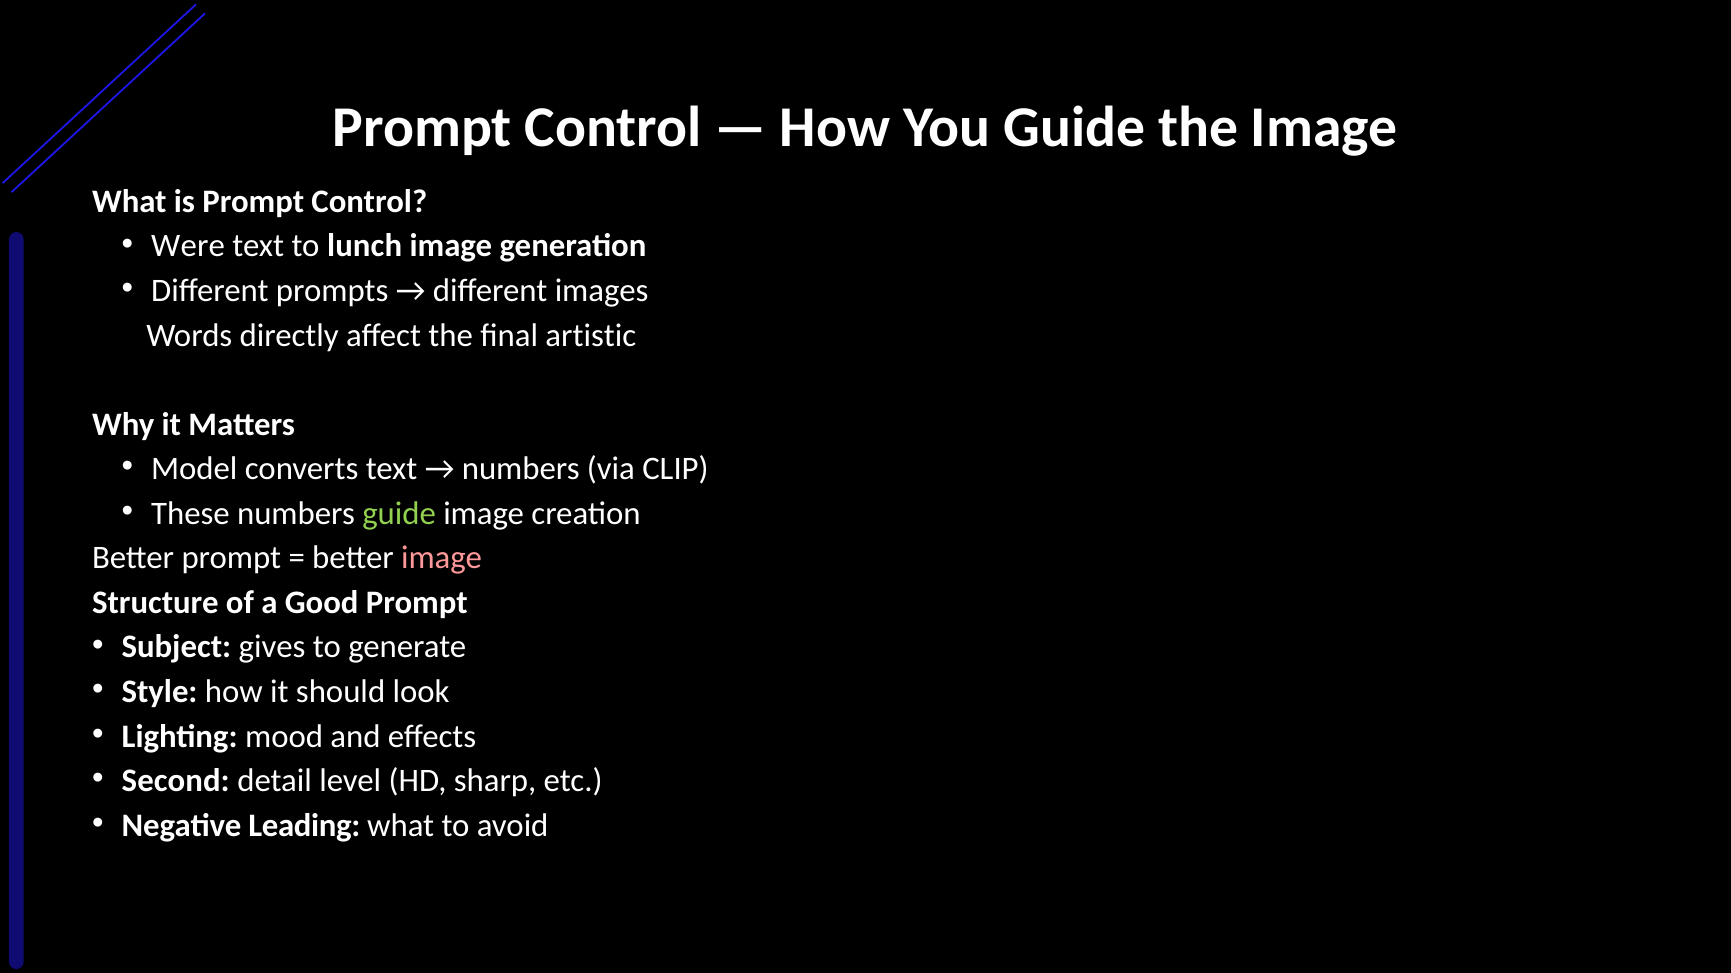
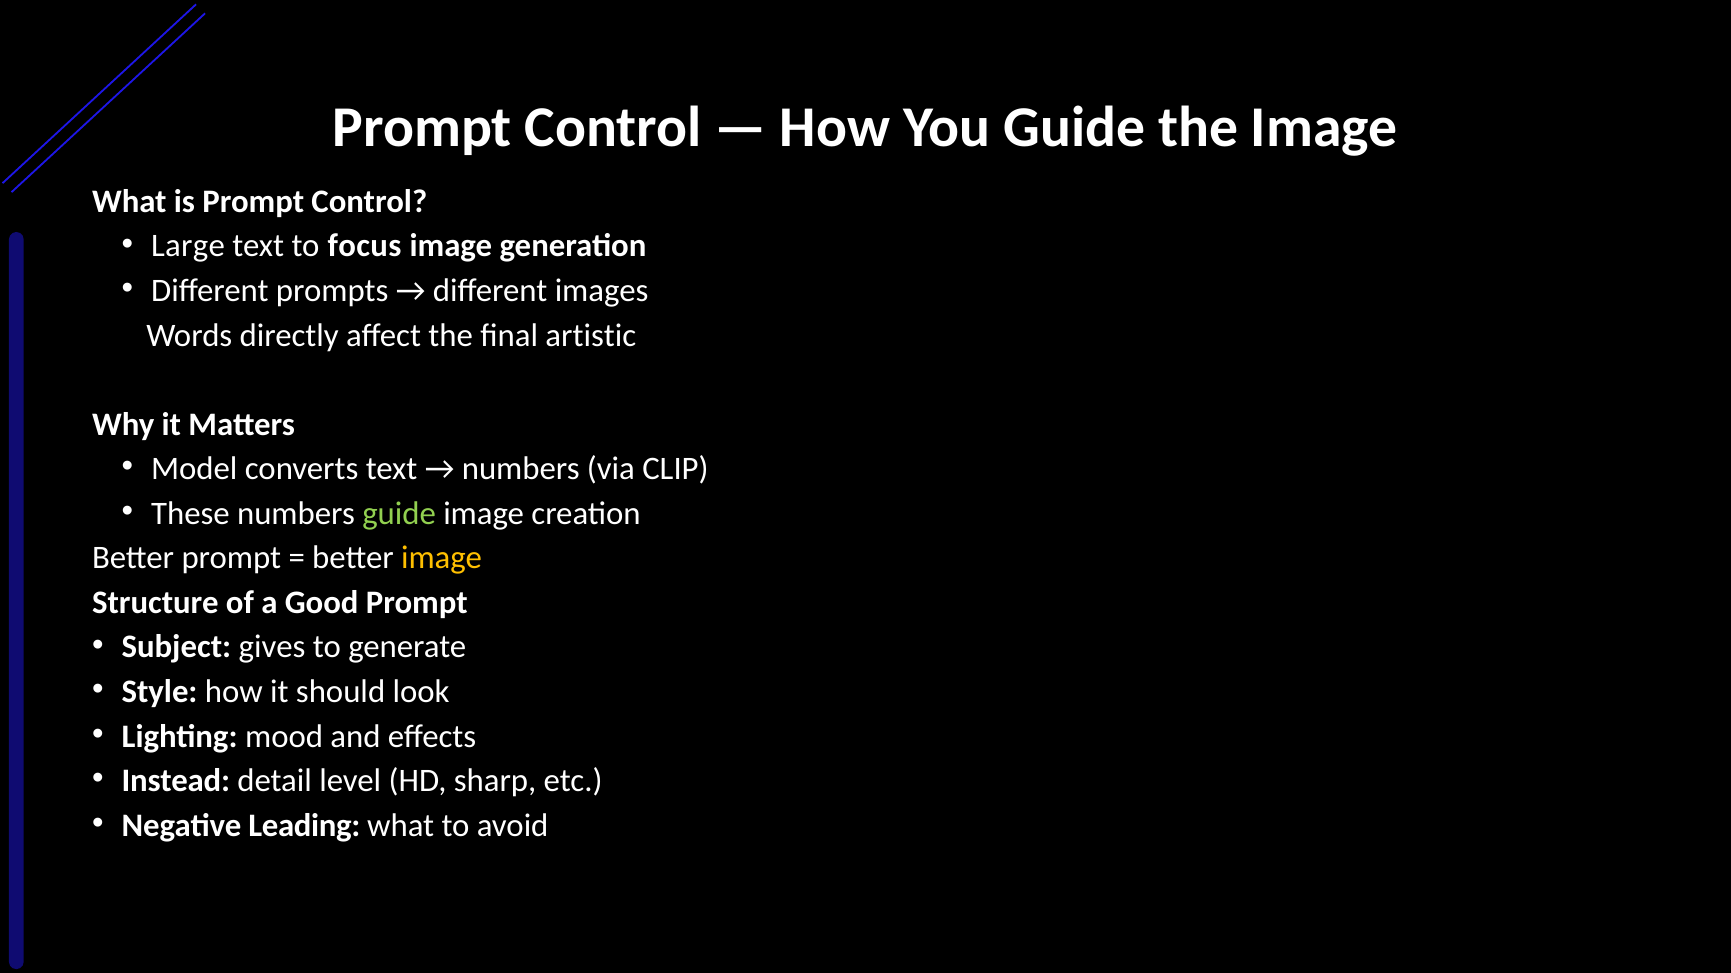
Were: Were -> Large (188, 246)
lunch: lunch -> focus (365, 246)
image colour: pink -> yellow (442, 558)
Second: Second -> Instead (176, 781)
